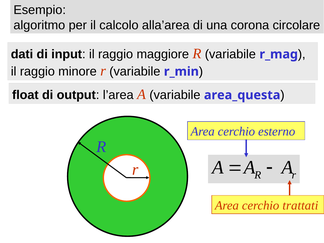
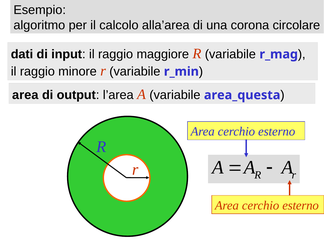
float: float -> area (25, 95)
trattati: trattati -> esterno (301, 205)
